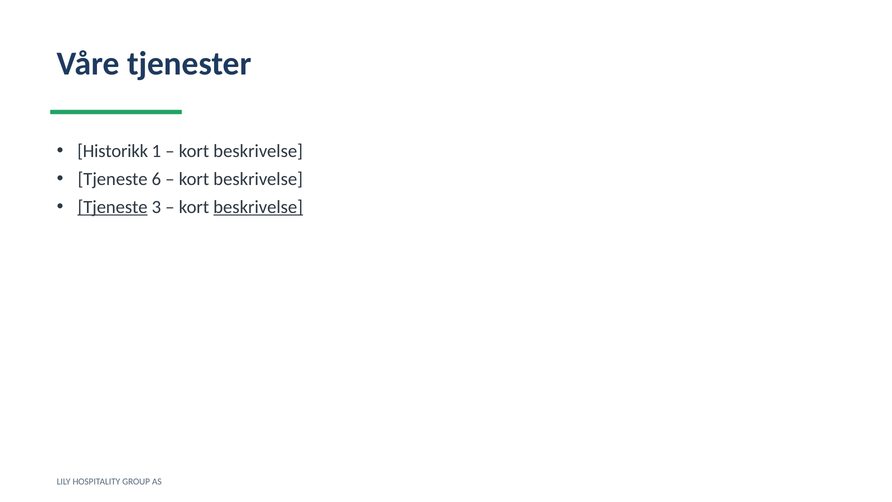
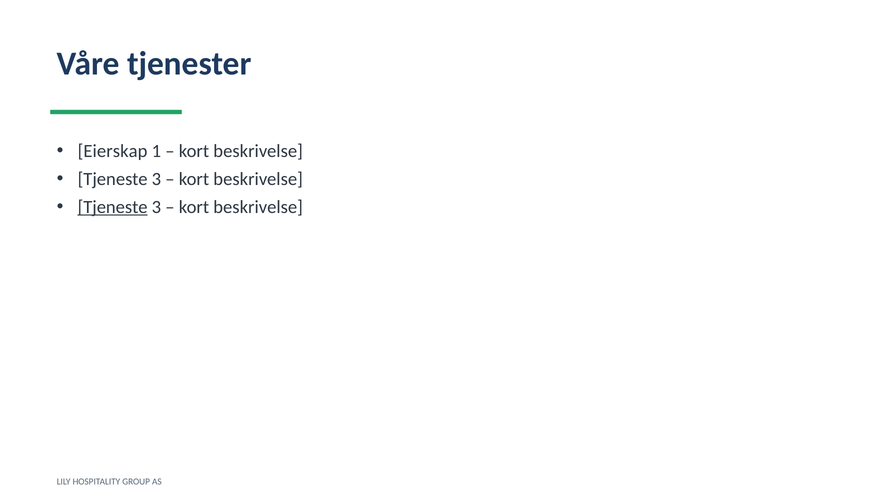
Historikk: Historikk -> Eierskap (113, 151)
6: 6 -> 3 (156, 179)
beskrivelse underline: present -> none (258, 207)
